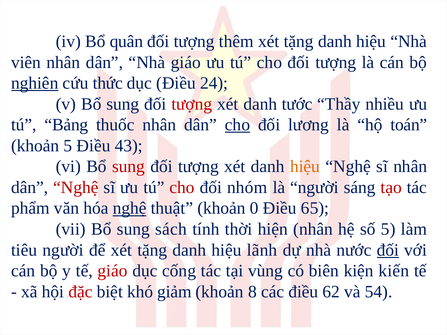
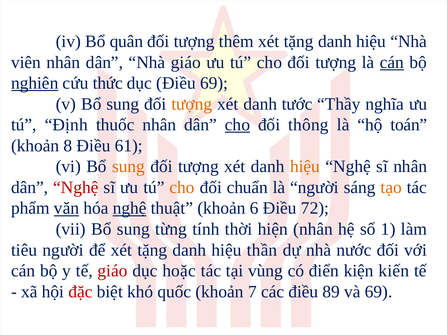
cán underline: none -> present (392, 62)
Điều 24: 24 -> 69 (214, 83)
tượng colour: red -> orange (192, 104)
nhiều: nhiều -> nghĩa (385, 104)
Bảng: Bảng -> Định (66, 125)
lương: lương -> thông (308, 125)
khoản 5: 5 -> 8 (68, 146)
43: 43 -> 61 (129, 146)
sung colour: red -> orange (128, 167)
cho colour: red -> orange (182, 188)
nhóm: nhóm -> chuẩn (247, 188)
tạo colour: red -> orange (391, 188)
văn underline: none -> present (67, 208)
0: 0 -> 6 (254, 208)
65: 65 -> 72 (315, 208)
sách: sách -> từng (171, 229)
số 5: 5 -> 1 (388, 229)
lãnh: lãnh -> thần (262, 250)
đối underline: present -> none (388, 250)
cống: cống -> hoặc (179, 271)
biên: biên -> điển (324, 271)
giảm: giảm -> quốc (174, 292)
8: 8 -> 7 (252, 292)
62: 62 -> 89 (331, 292)
và 54: 54 -> 69 (379, 292)
